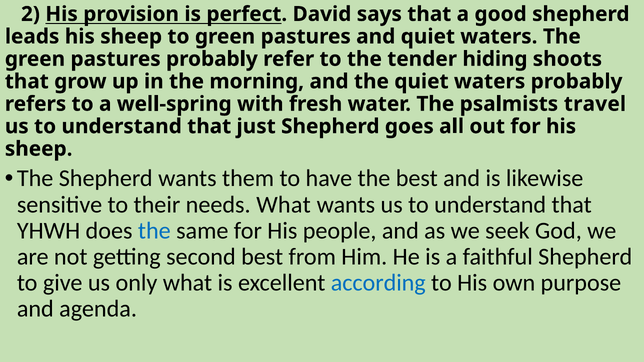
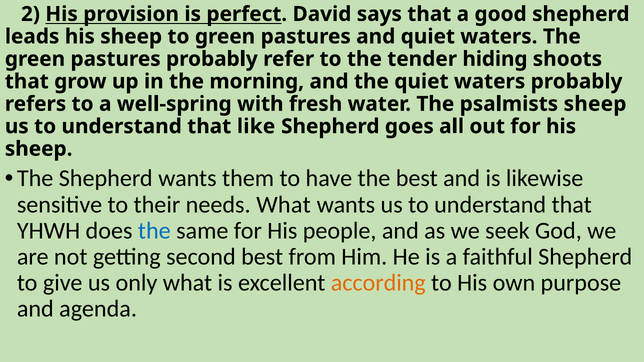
psalmists travel: travel -> sheep (595, 104)
just: just -> like (256, 126)
according colour: blue -> orange (378, 283)
